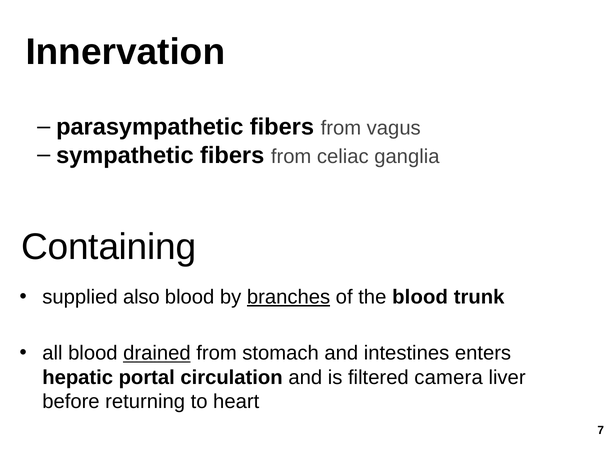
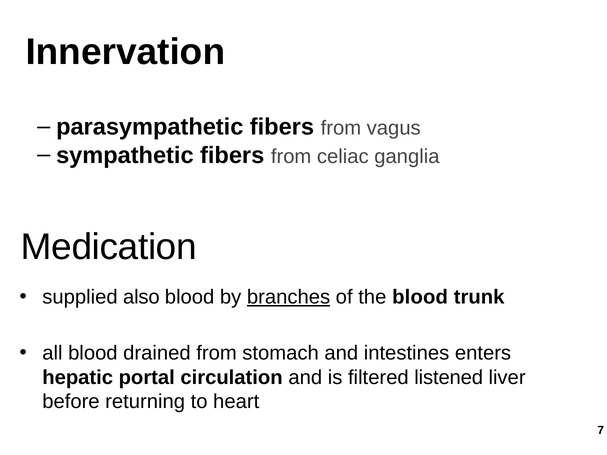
Containing: Containing -> Medication (109, 247)
drained underline: present -> none (157, 353)
camera: camera -> listened (449, 378)
